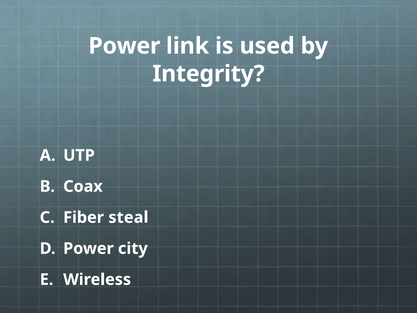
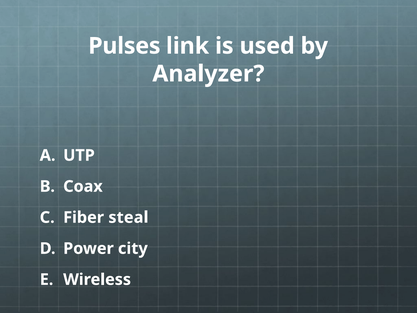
Power: Power -> Pulses (124, 46)
Integrity: Integrity -> Analyzer (208, 74)
